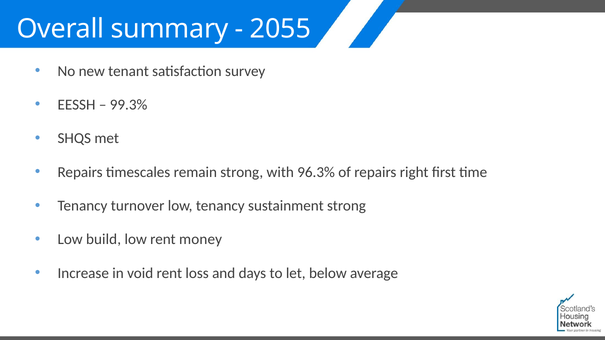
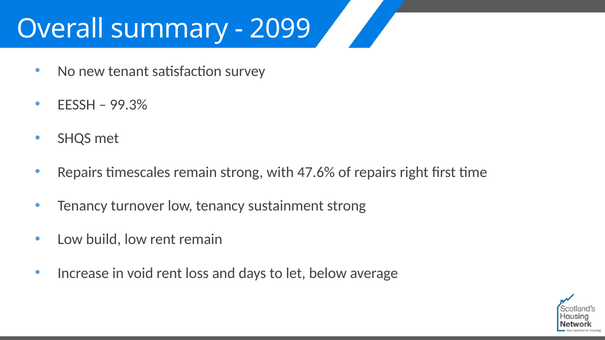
2055: 2055 -> 2099 (280, 29)
96.3%: 96.3% -> 47.6% (316, 172)
rent money: money -> remain (201, 240)
